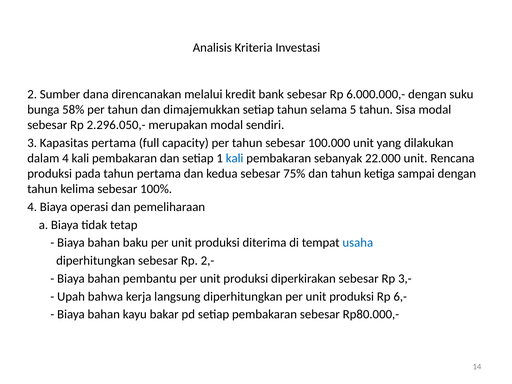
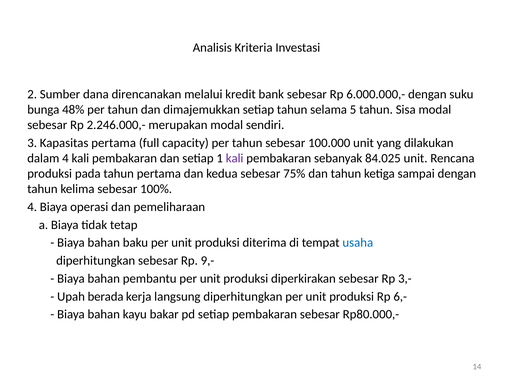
58%: 58% -> 48% (73, 110)
2.296.050,-: 2.296.050,- -> 2.246.000,- (116, 125)
kali colour: blue -> purple (235, 158)
22.000: 22.000 -> 84.025 (383, 158)
2,-: 2,- -> 9,- (208, 261)
bahwa: bahwa -> berada (106, 296)
